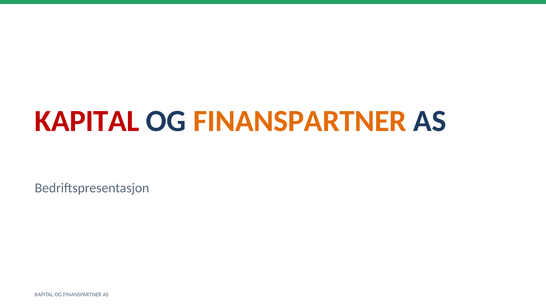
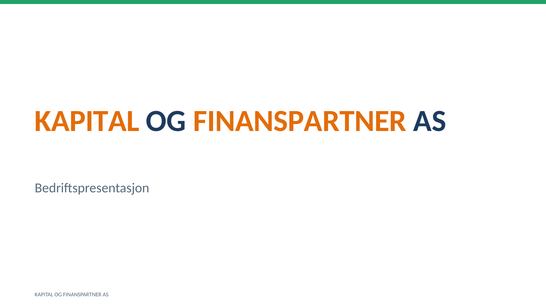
KAPITAL colour: red -> orange (87, 121)
